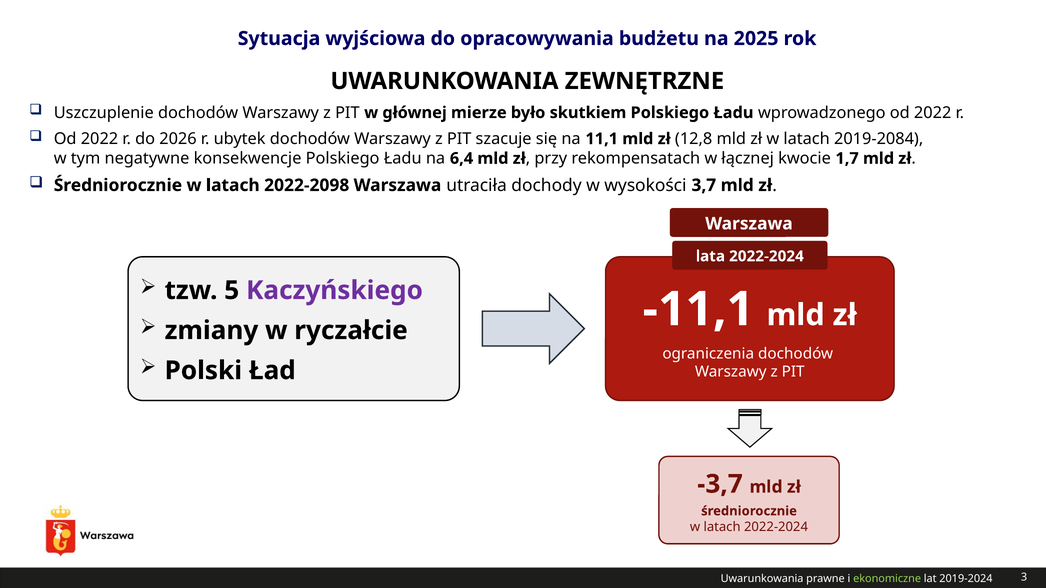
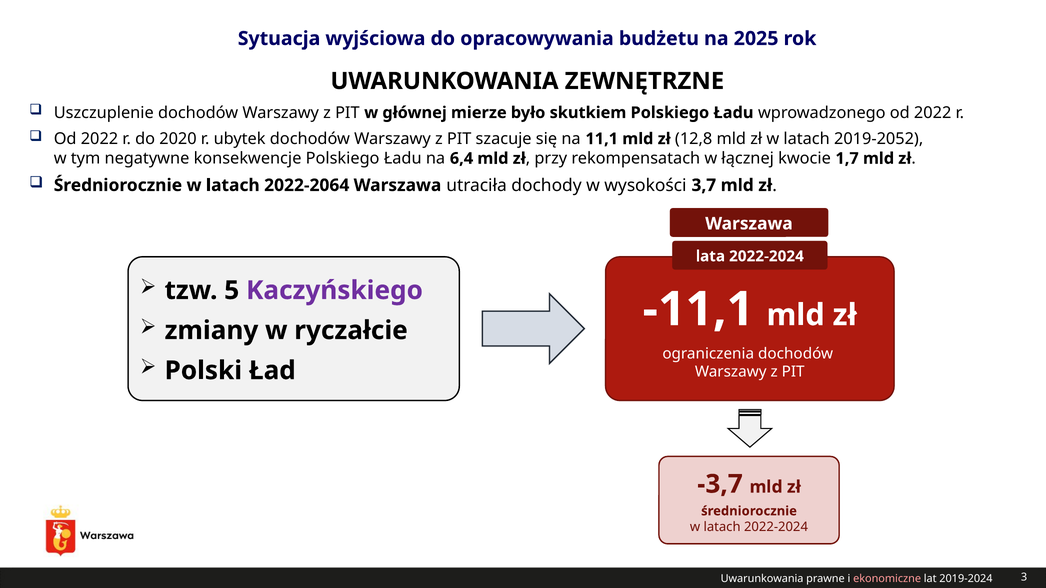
2026: 2026 -> 2020 (178, 139)
2019-2084: 2019-2084 -> 2019-2052 (879, 139)
2022-2098: 2022-2098 -> 2022-2064 (307, 185)
ekonomiczne colour: light green -> pink (887, 579)
